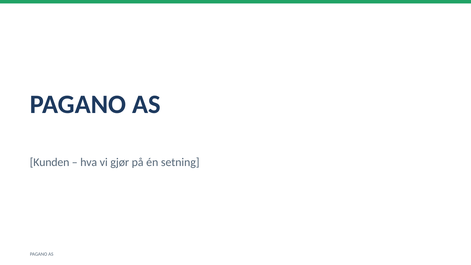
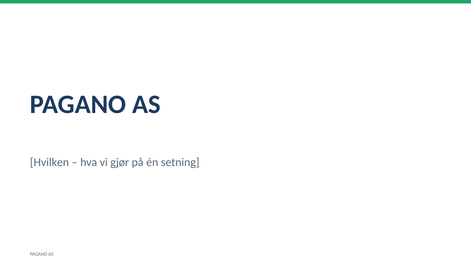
Kunden: Kunden -> Hvilken (50, 162)
